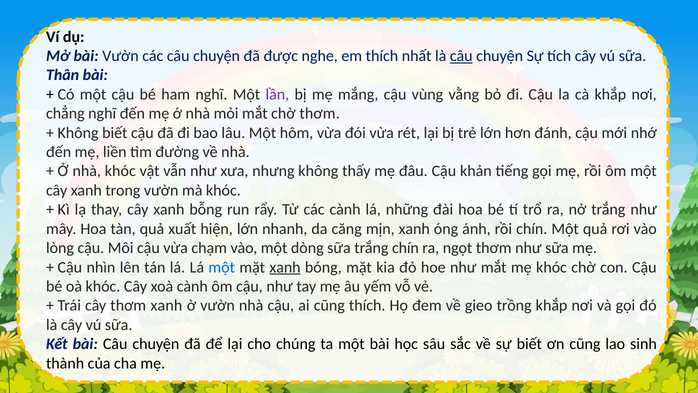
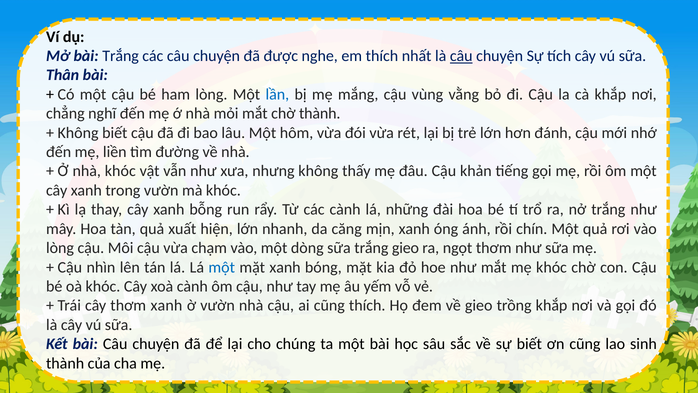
bài Vườn: Vườn -> Trắng (121, 56)
ham nghĩ: nghĩ -> lòng (211, 94)
lần colour: purple -> blue (277, 94)
chờ thơm: thơm -> thành (320, 113)
trắng chín: chín -> gieo (405, 248)
xanh underline: present -> none (285, 267)
